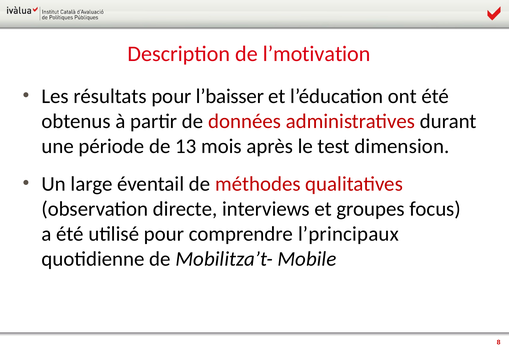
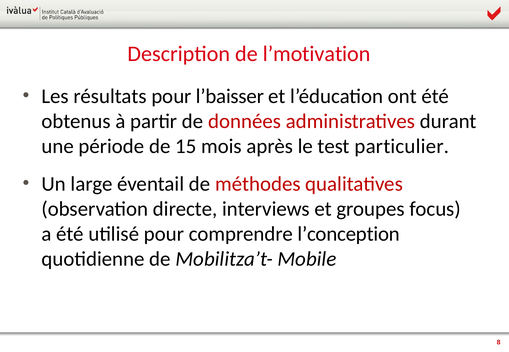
13: 13 -> 15 (186, 146)
dimension: dimension -> particulier (402, 146)
l’principaux: l’principaux -> l’conception (349, 234)
